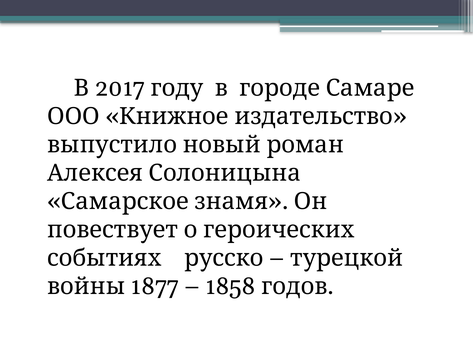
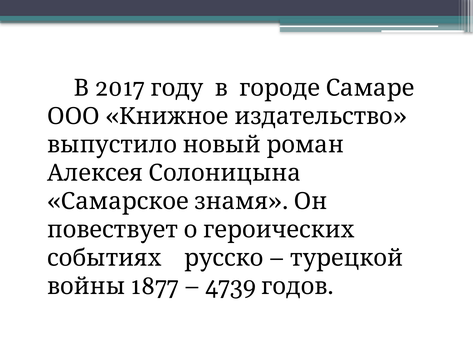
1858: 1858 -> 4739 (231, 287)
